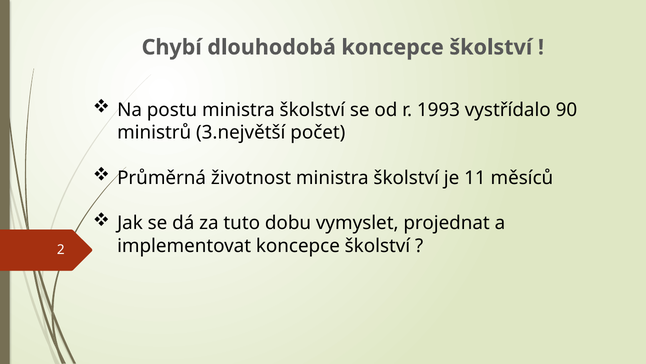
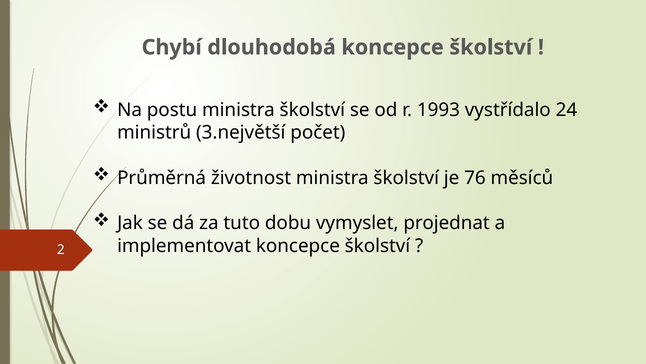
90: 90 -> 24 (566, 110)
11: 11 -> 76 (475, 177)
